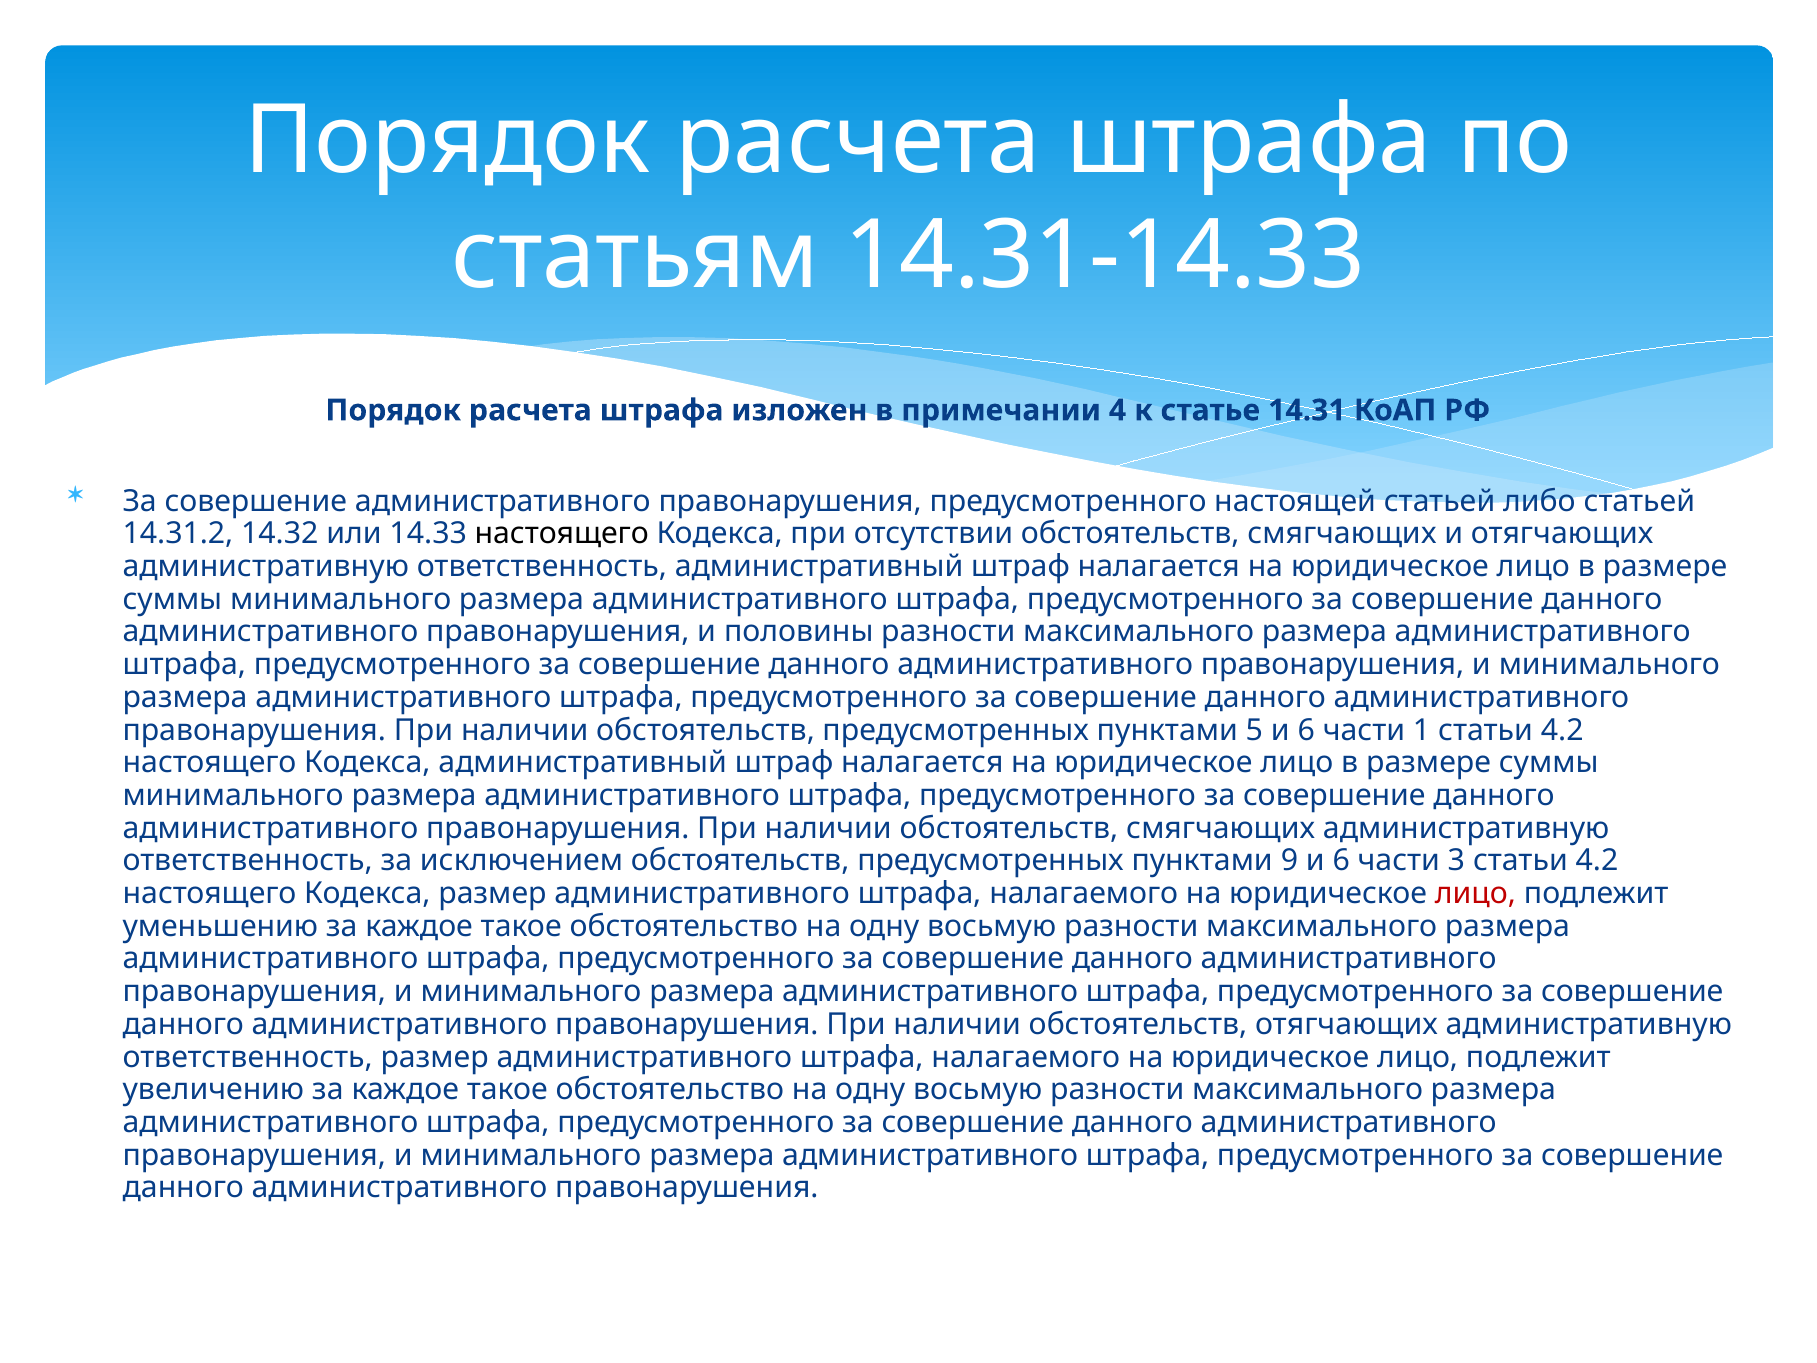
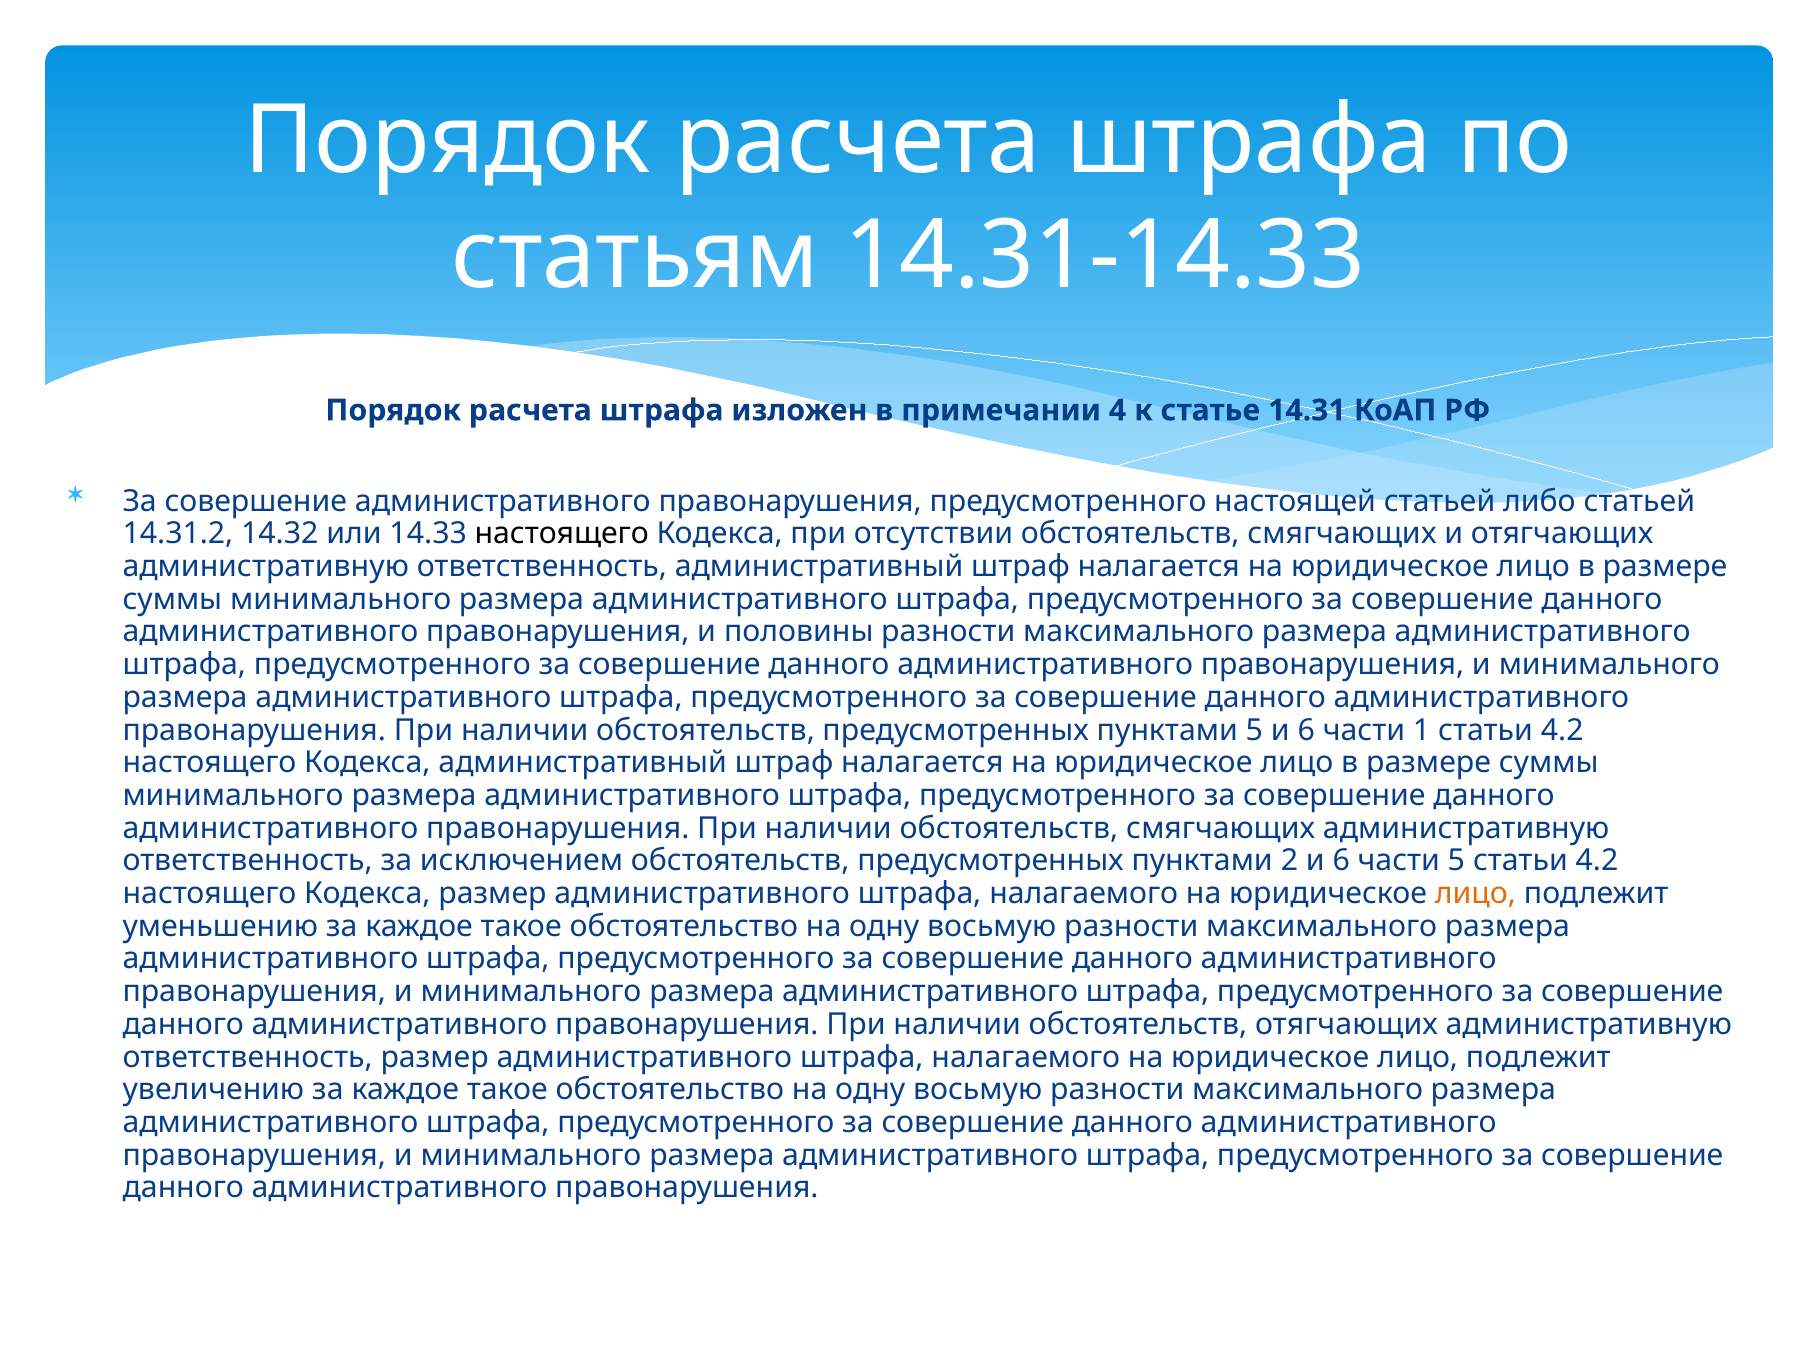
9: 9 -> 2 (1289, 861)
части 3: 3 -> 5 (1456, 861)
лицо colour: red -> orange (1475, 893)
